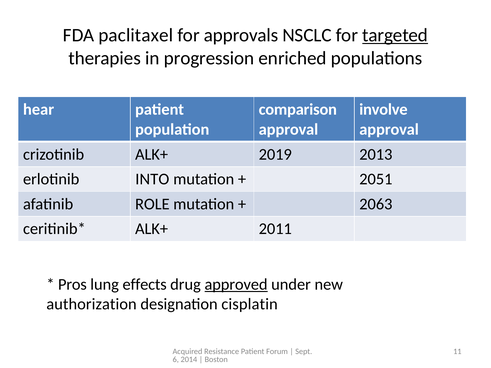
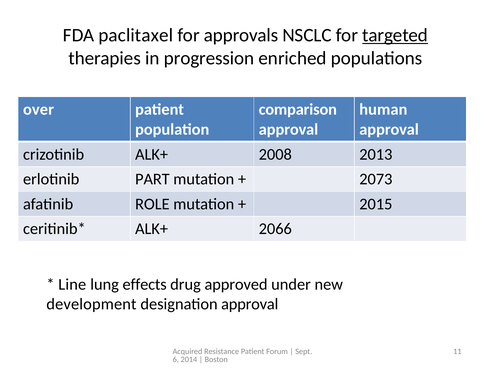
hear: hear -> over (39, 110)
involve: involve -> human (383, 110)
2019: 2019 -> 2008 (275, 154)
INTO: INTO -> PART (152, 179)
2051: 2051 -> 2073 (376, 179)
2063: 2063 -> 2015 (376, 204)
2011: 2011 -> 2066 (275, 229)
Pros: Pros -> Line (72, 285)
approved underline: present -> none (236, 285)
authorization: authorization -> development (91, 304)
designation cisplatin: cisplatin -> approval (250, 304)
